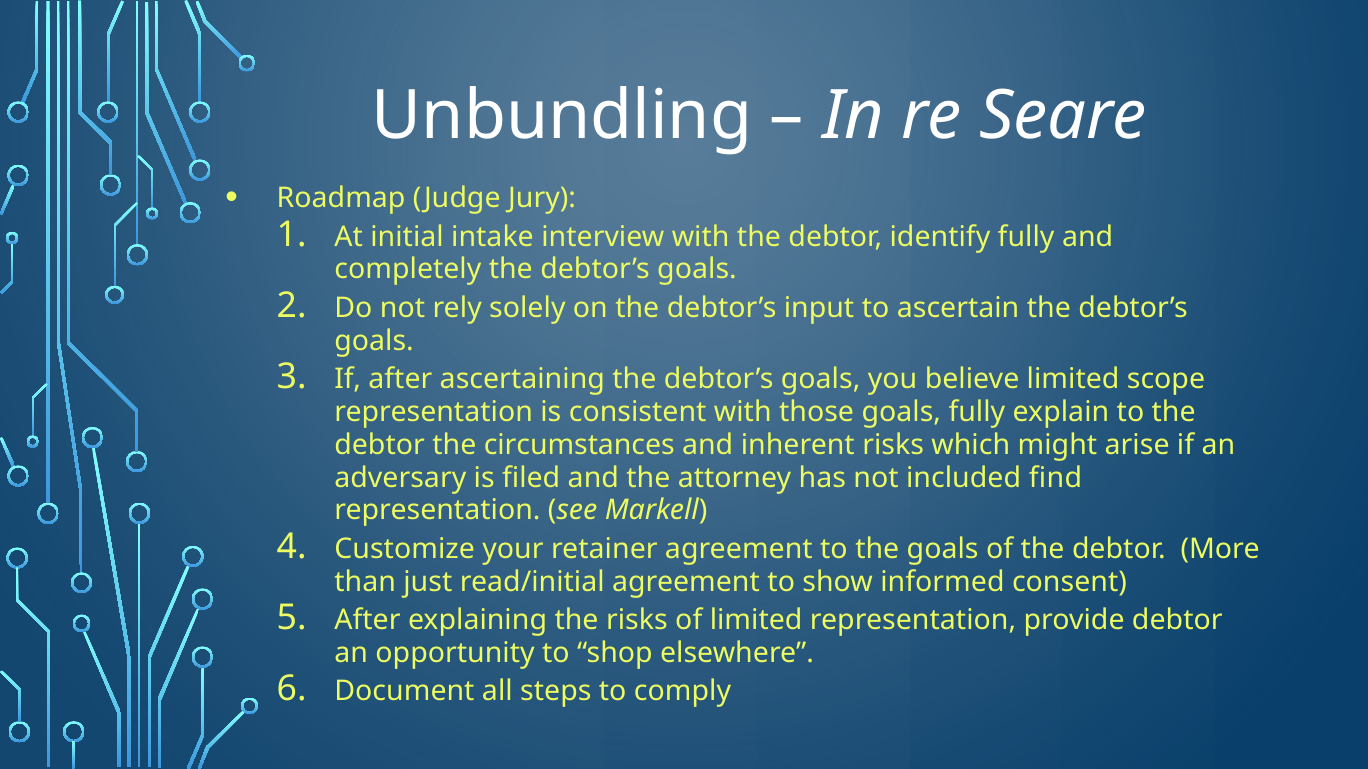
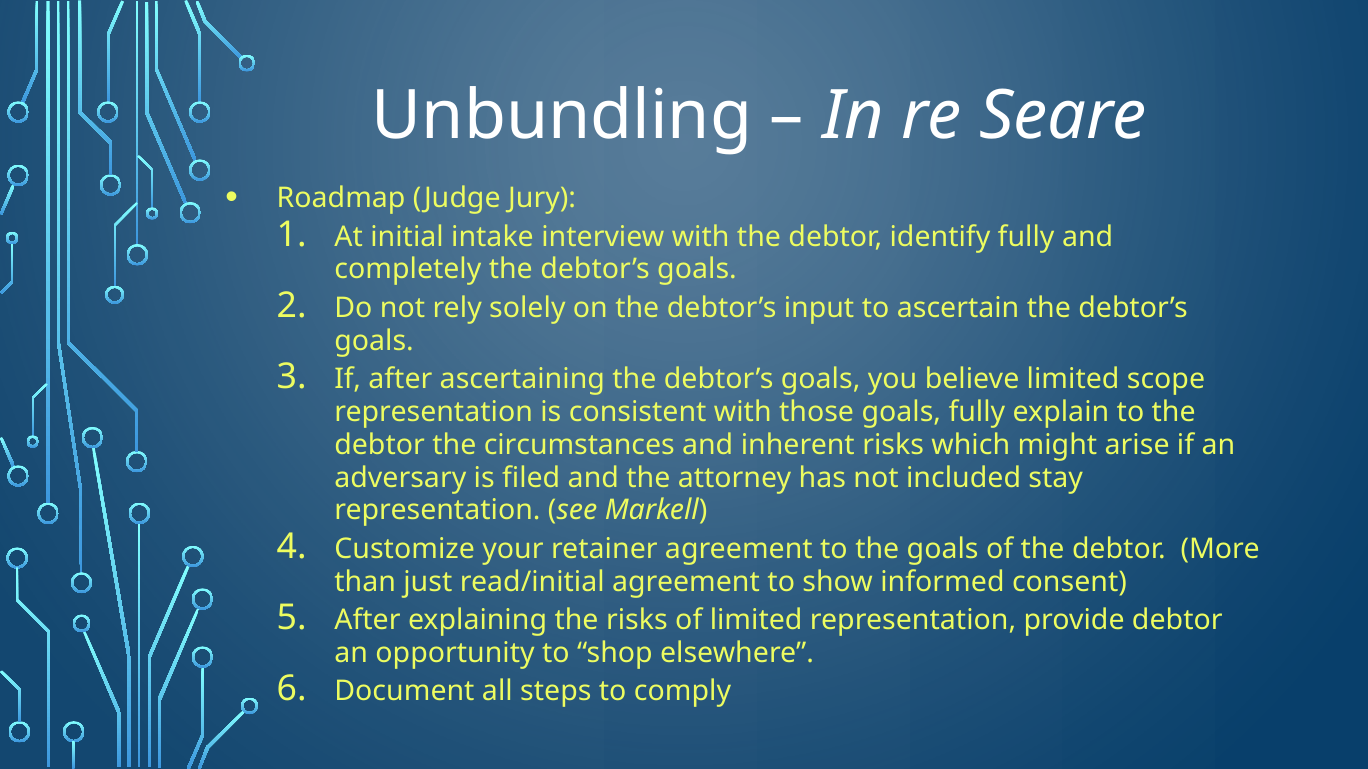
find: find -> stay (1056, 478)
